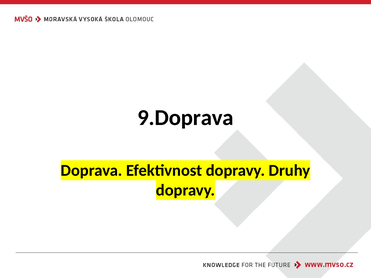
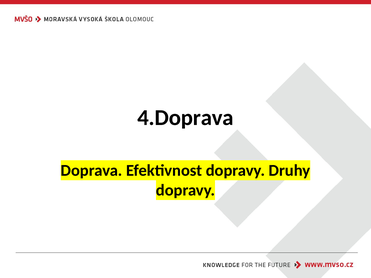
9.Doprava: 9.Doprava -> 4.Doprava (186, 118)
